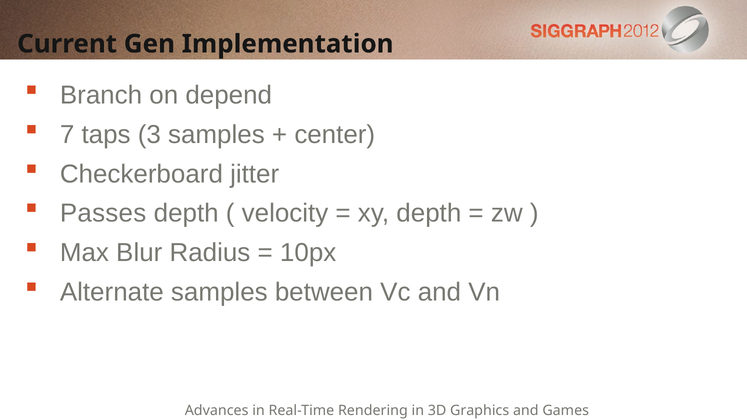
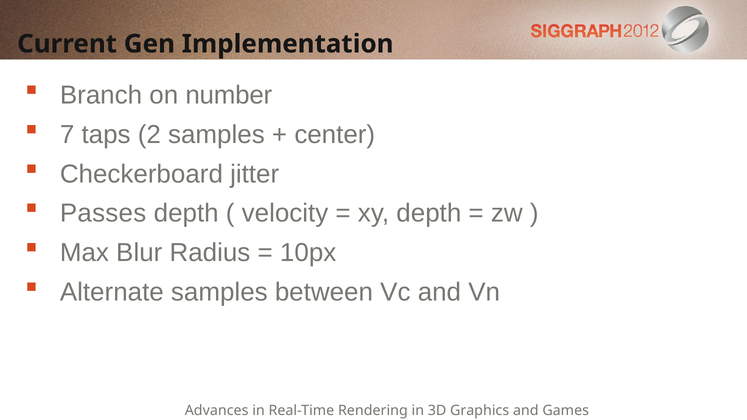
depend: depend -> number (229, 95)
3: 3 -> 2 (149, 135)
